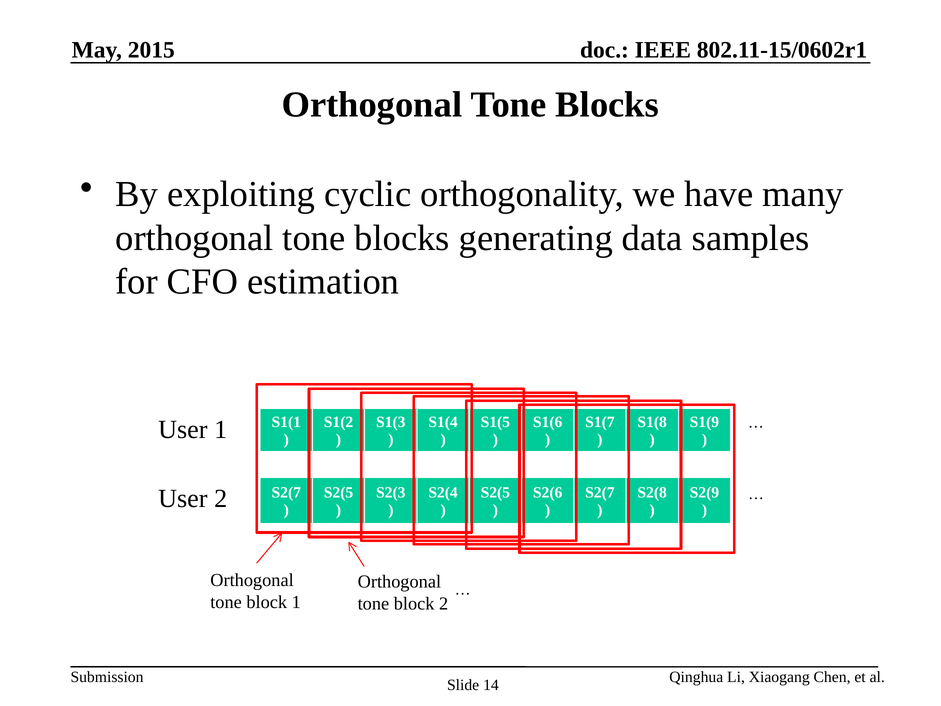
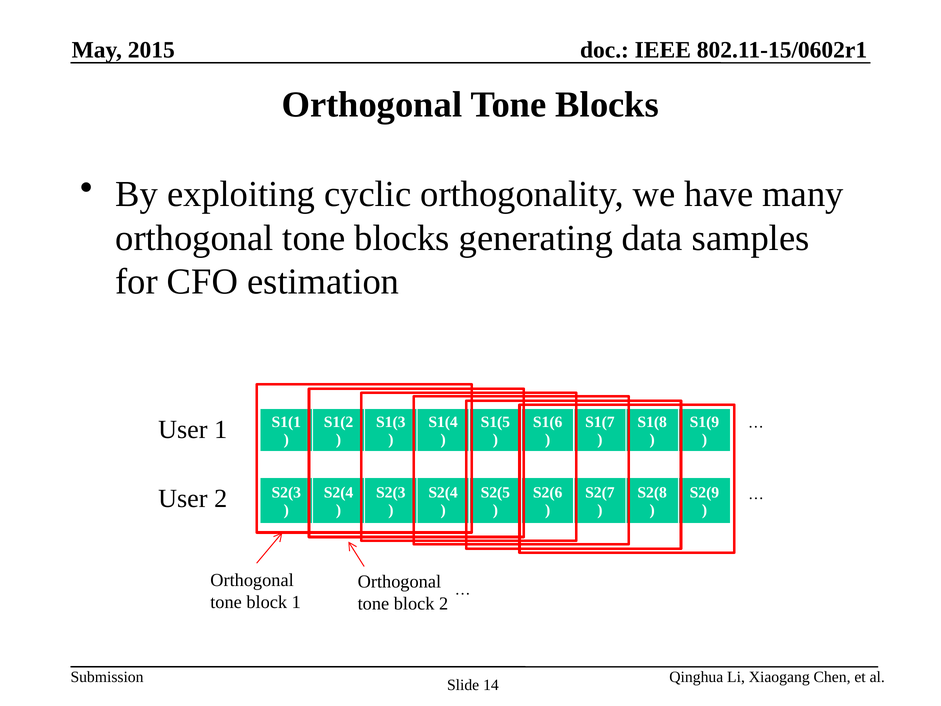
S2(7: S2(7 -> S2(3 (286, 492)
S2(5: S2(5 -> S2(4 (339, 492)
